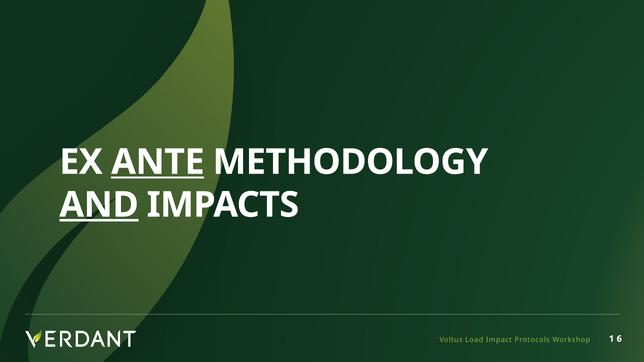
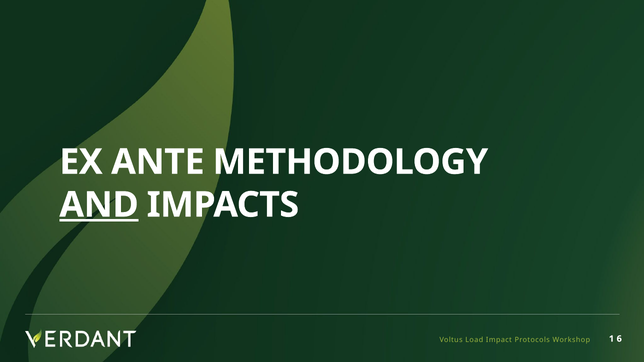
ANTE underline: present -> none (158, 162)
